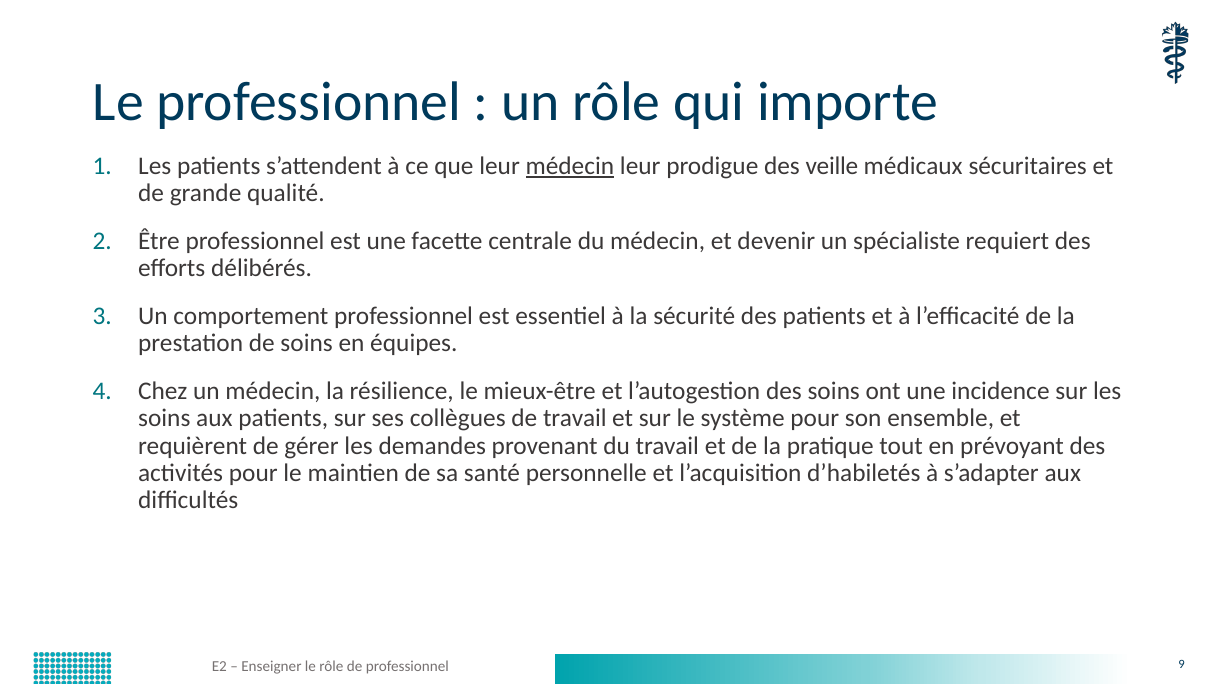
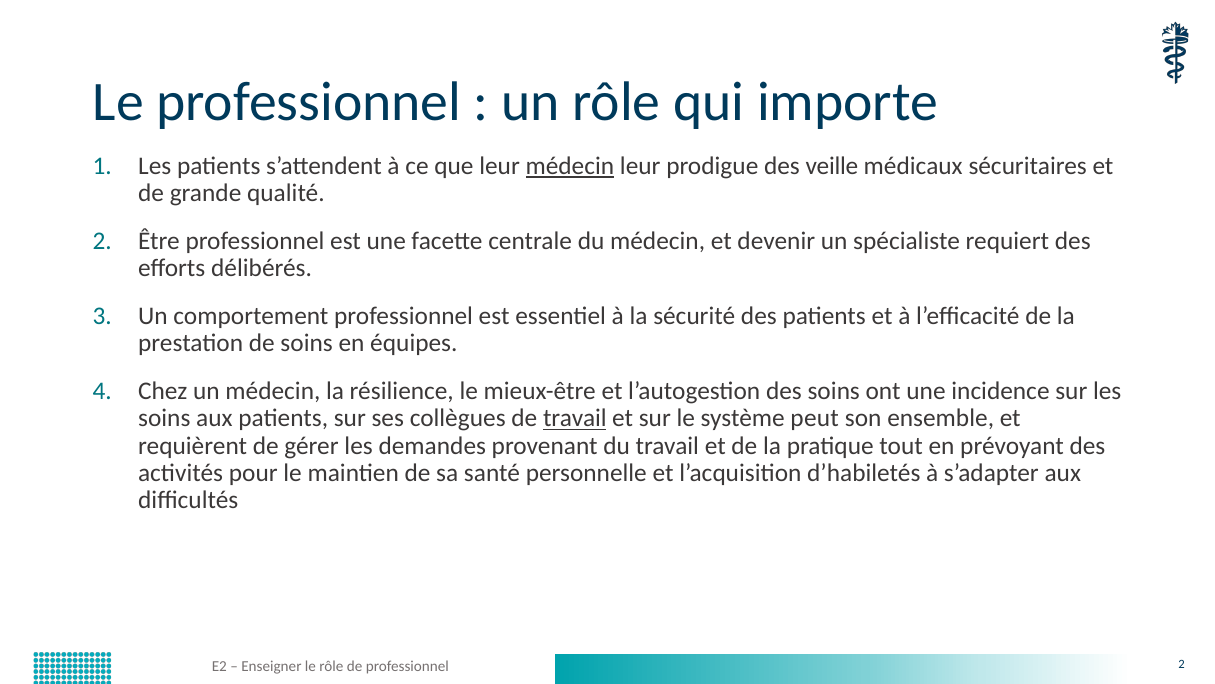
travail underline: none -> present (575, 418)
système pour: pour -> peut (815, 418)
professionnel 9: 9 -> 2 (1182, 664)
